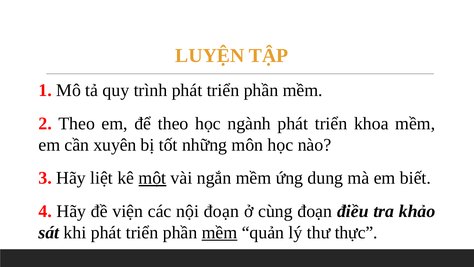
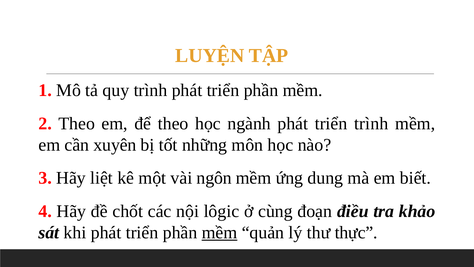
triển khoa: khoa -> trình (371, 123)
một underline: present -> none (152, 178)
ngắn: ngắn -> ngôn (214, 178)
viện: viện -> chốt (128, 211)
nội đoạn: đoạn -> lôgic (221, 211)
